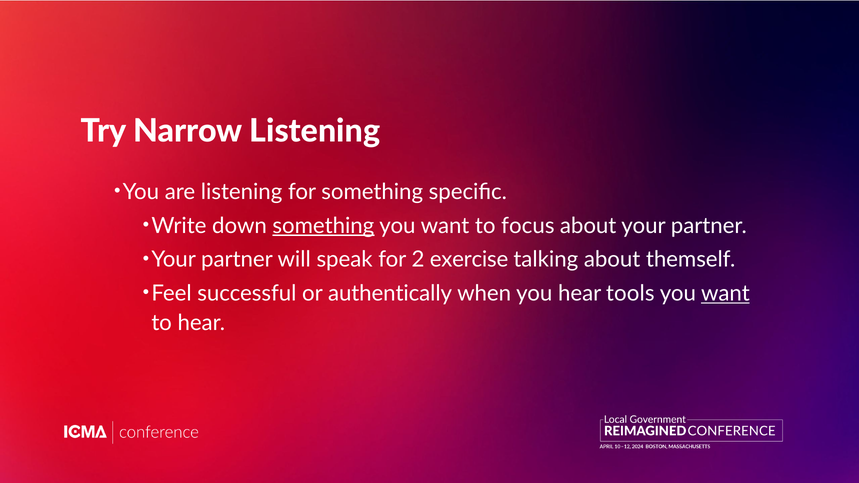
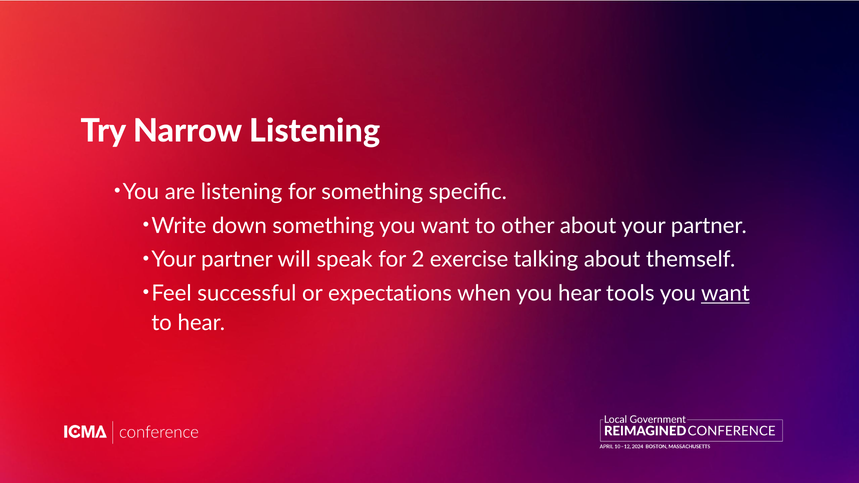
something underline: present -> none (323, 226)
focus: focus -> other (528, 226)
authentically: authentically -> expectations (390, 293)
